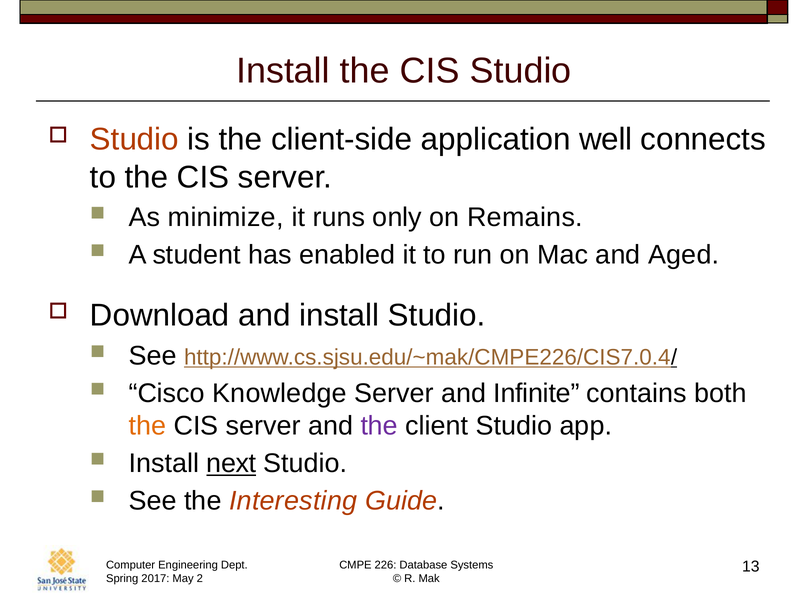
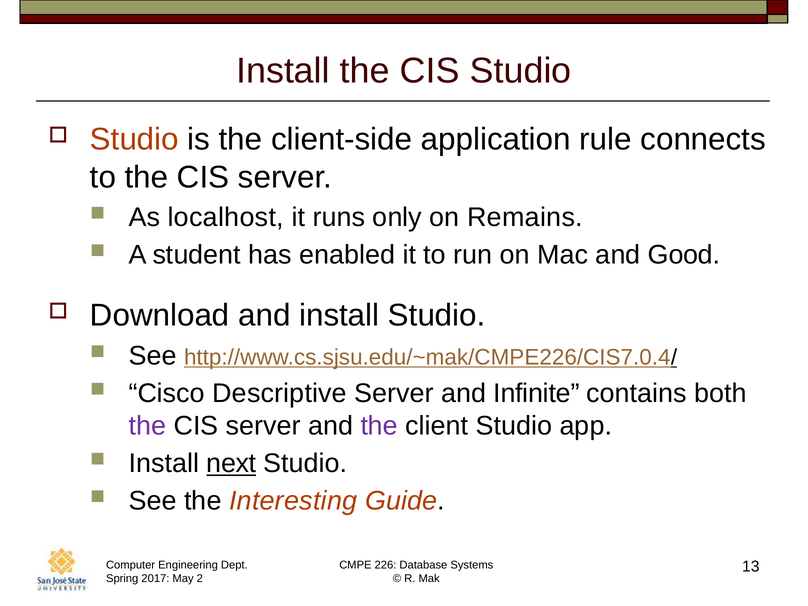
well: well -> rule (606, 140)
minimize: minimize -> localhost (226, 217)
Aged: Aged -> Good (684, 255)
Knowledge: Knowledge -> Descriptive (280, 393)
the colour: orange -> purple (147, 426)
